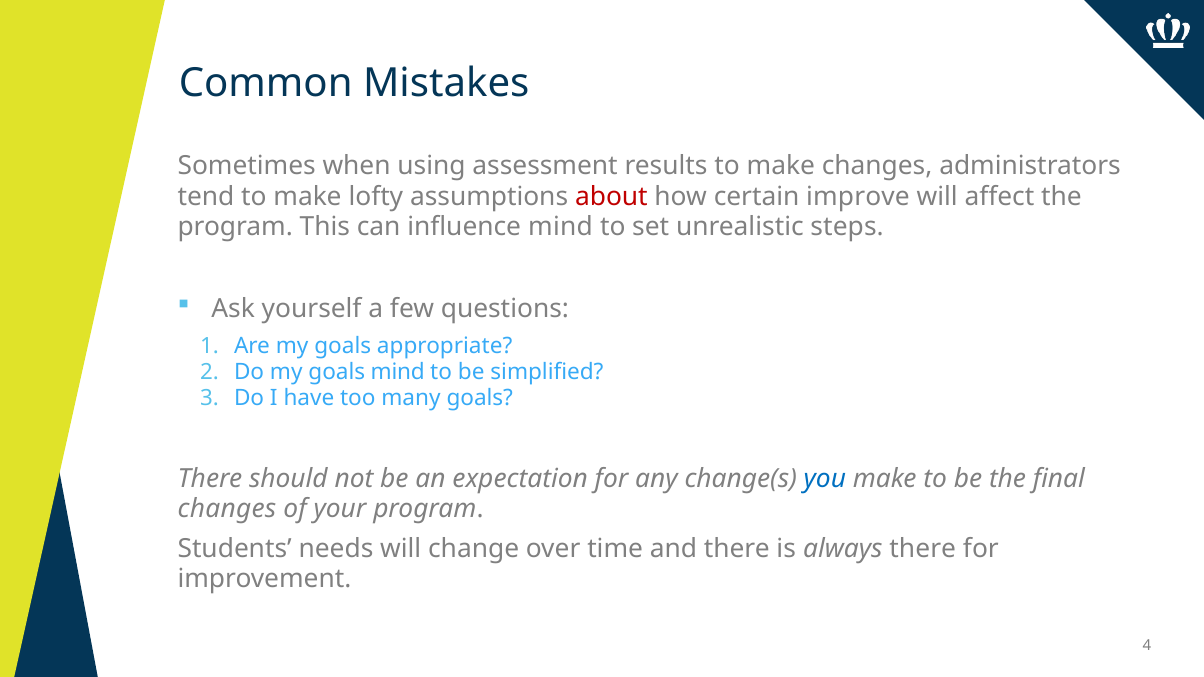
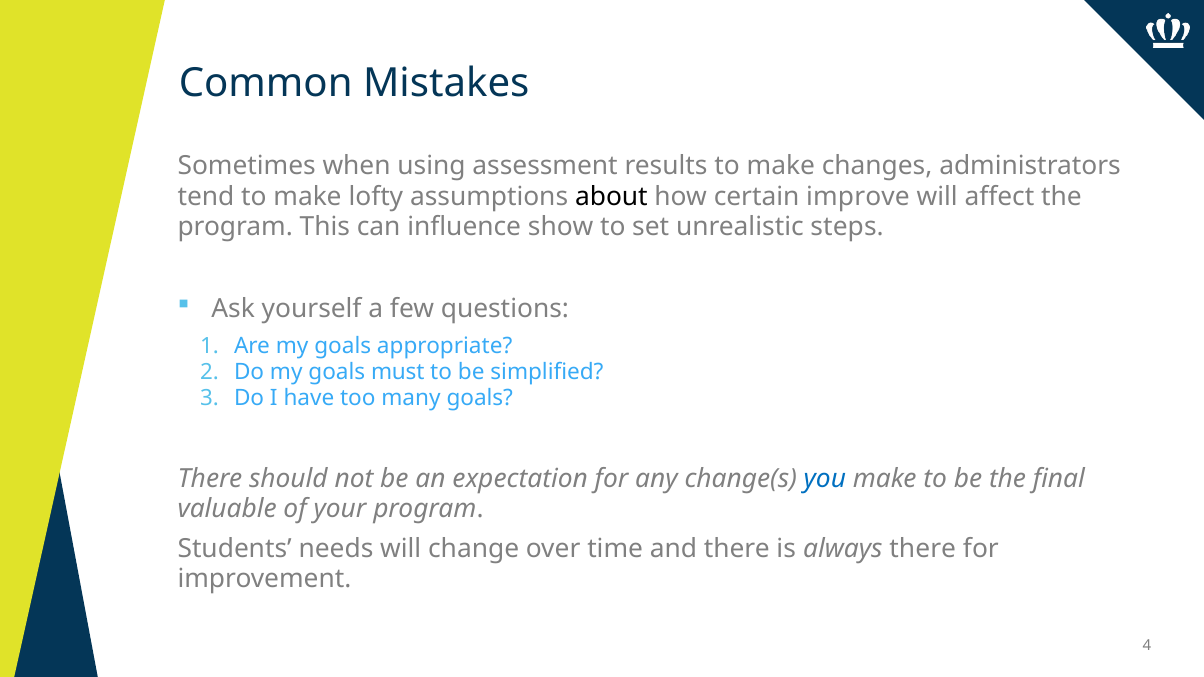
about colour: red -> black (611, 197)
influence mind: mind -> show (561, 227)
goals mind: mind -> must (398, 372)
changes: changes -> valuable (227, 509)
